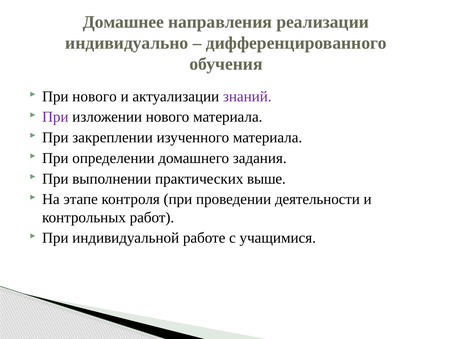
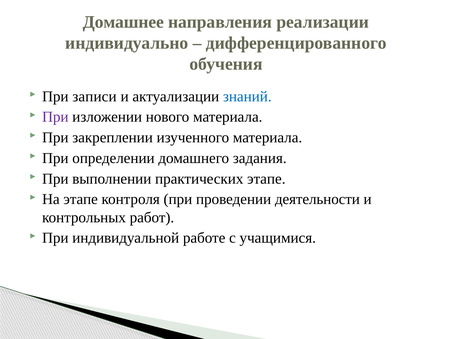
При нового: нового -> записи (95, 96)
знаний colour: purple -> blue (247, 96)
практических выше: выше -> этапе (266, 179)
